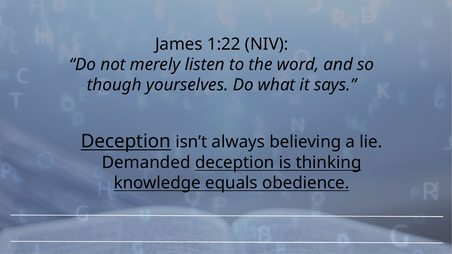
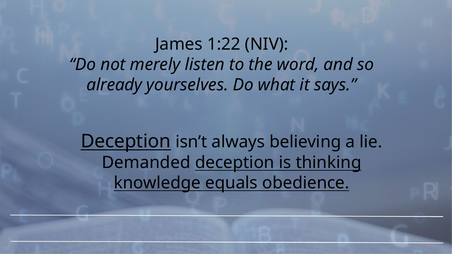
though: though -> already (114, 85)
